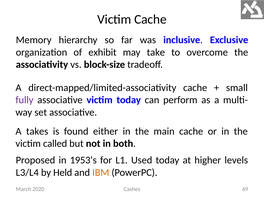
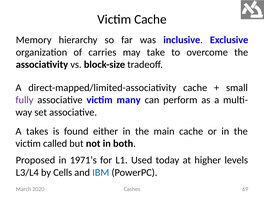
exhibit: exhibit -> carries (102, 52)
victim today: today -> many (129, 100)
1953’s: 1953’s -> 1971’s (83, 160)
Held: Held -> Cells (63, 173)
IBM colour: orange -> blue (101, 173)
